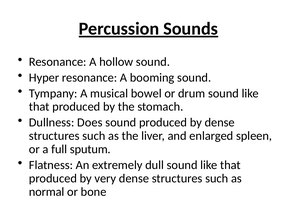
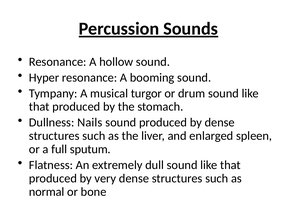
bowel: bowel -> turgor (146, 93)
Does: Does -> Nails (90, 122)
